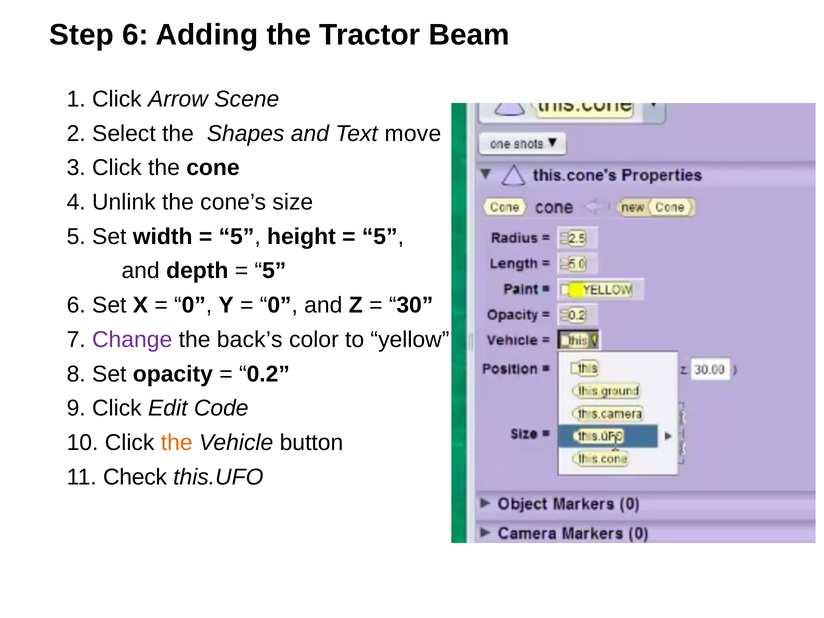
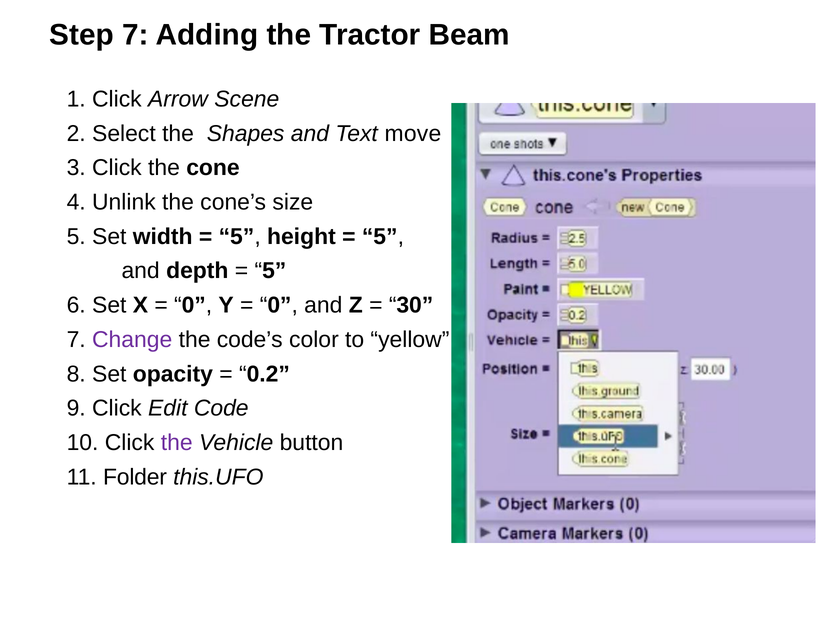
Step 6: 6 -> 7 (135, 35)
back’s: back’s -> code’s (250, 340)
the colour: orange -> purple (177, 443)
Check: Check -> Folder (135, 477)
